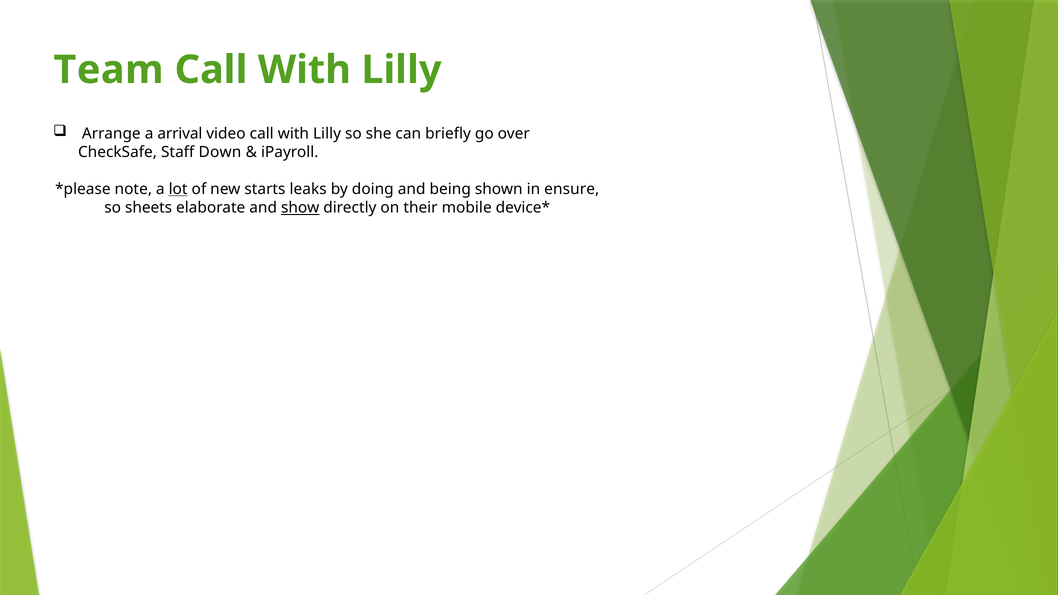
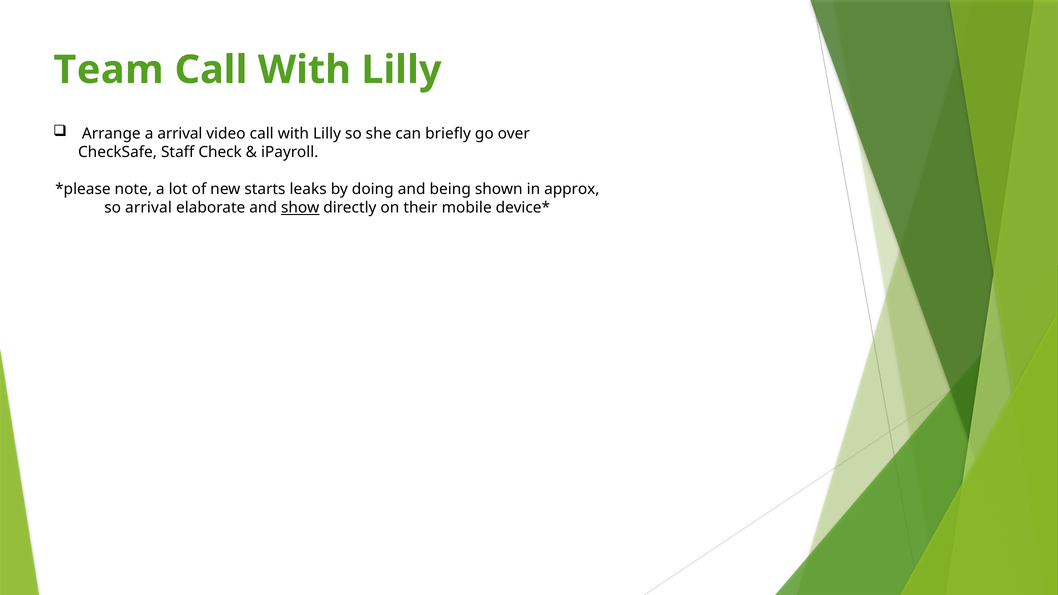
Down: Down -> Check (220, 152)
lot underline: present -> none (178, 189)
ensure: ensure -> approx (572, 189)
so sheets: sheets -> arrival (149, 208)
